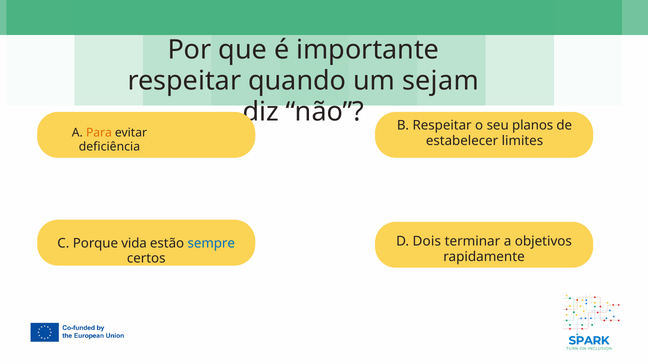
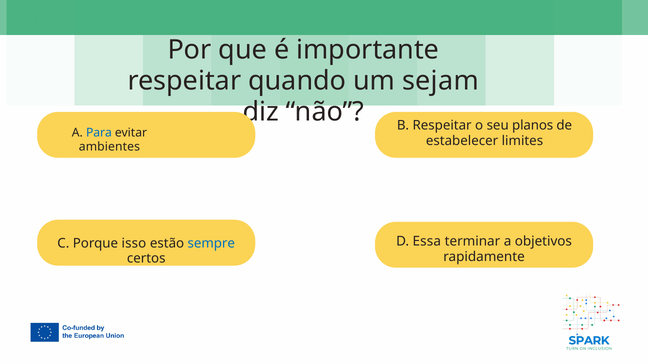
Para colour: orange -> blue (99, 133)
deficiência: deficiência -> ambientes (109, 147)
Dois: Dois -> Essa (427, 242)
vida: vida -> isso (134, 244)
